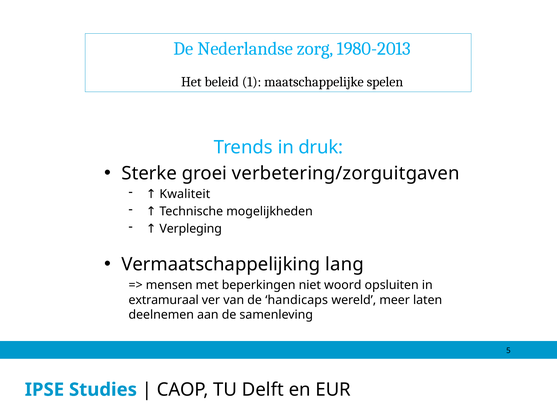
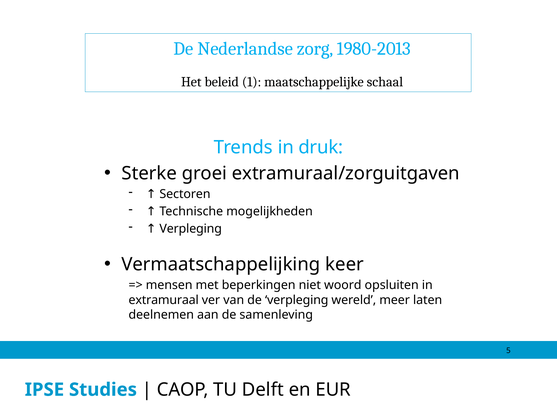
spelen: spelen -> schaal (385, 82)
verbetering/zorguitgaven: verbetering/zorguitgaven -> extramuraal/zorguitgaven (346, 173)
Kwaliteit: Kwaliteit -> Sectoren (185, 194)
lang: lang -> keer (345, 264)
de handicaps: handicaps -> verpleging (297, 300)
